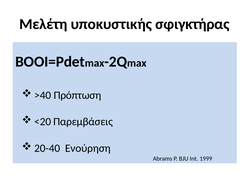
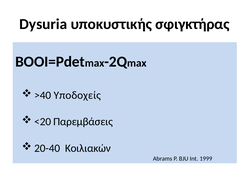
Μελέτη: Μελέτη -> Dysuria (43, 24)
Πρόπτωση: Πρόπτωση -> Υποδοχείς (77, 96)
Ενούρηση: Ενούρηση -> Κοιλιακών (88, 149)
